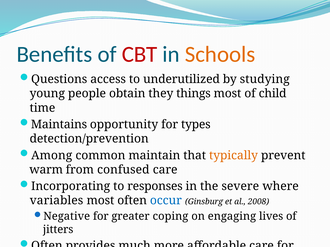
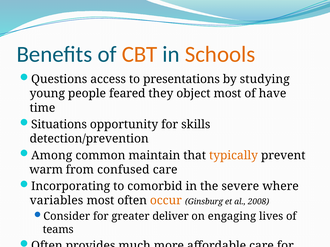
CBT colour: red -> orange (140, 55)
underutilized: underutilized -> presentations (182, 79)
obtain: obtain -> feared (127, 94)
things: things -> object (193, 94)
child: child -> have (273, 94)
Maintains: Maintains -> Situations (59, 125)
types: types -> skills (196, 125)
responses: responses -> comorbid (155, 187)
occur colour: blue -> orange (166, 201)
Negative: Negative -> Consider (67, 217)
coping: coping -> deliver (171, 217)
jitters: jitters -> teams (58, 230)
